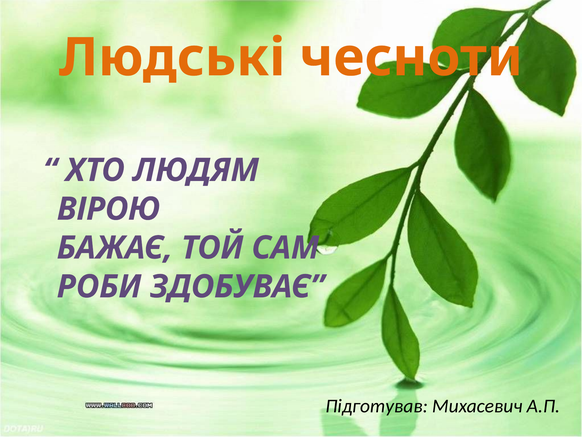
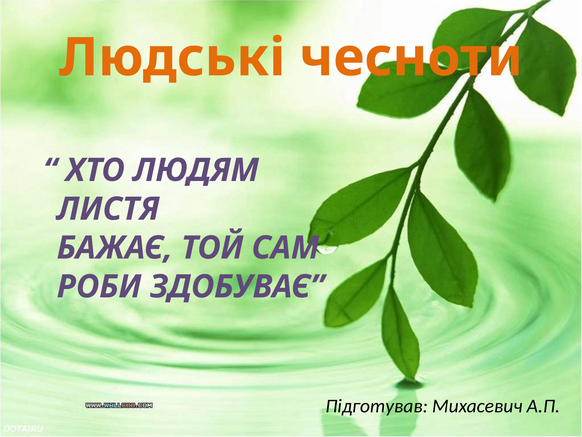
ВІРОЮ: ВІРОЮ -> ЛИСТЯ (108, 209)
